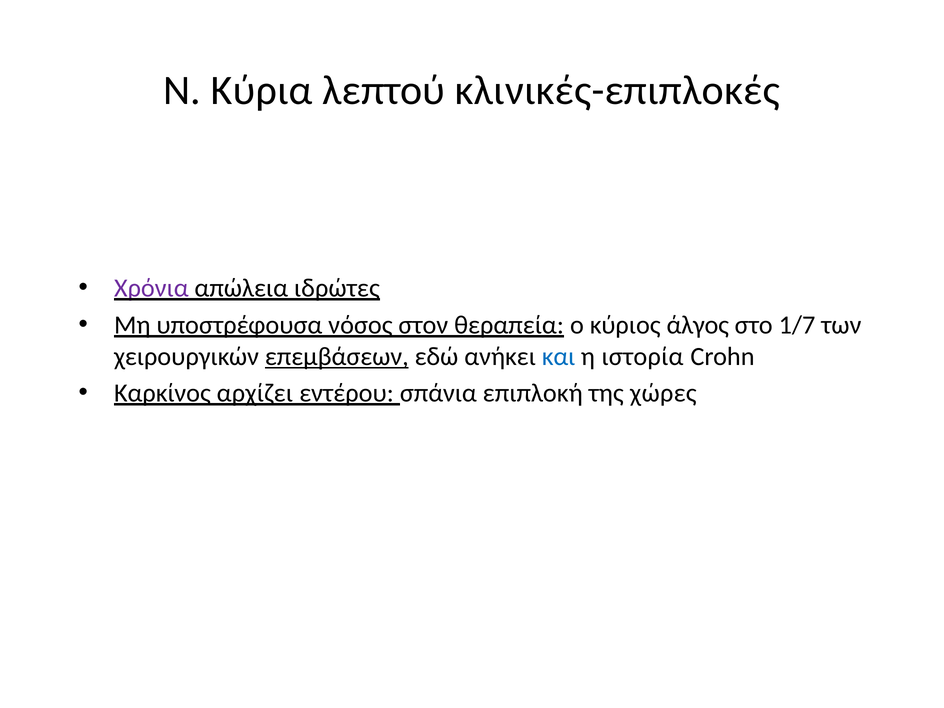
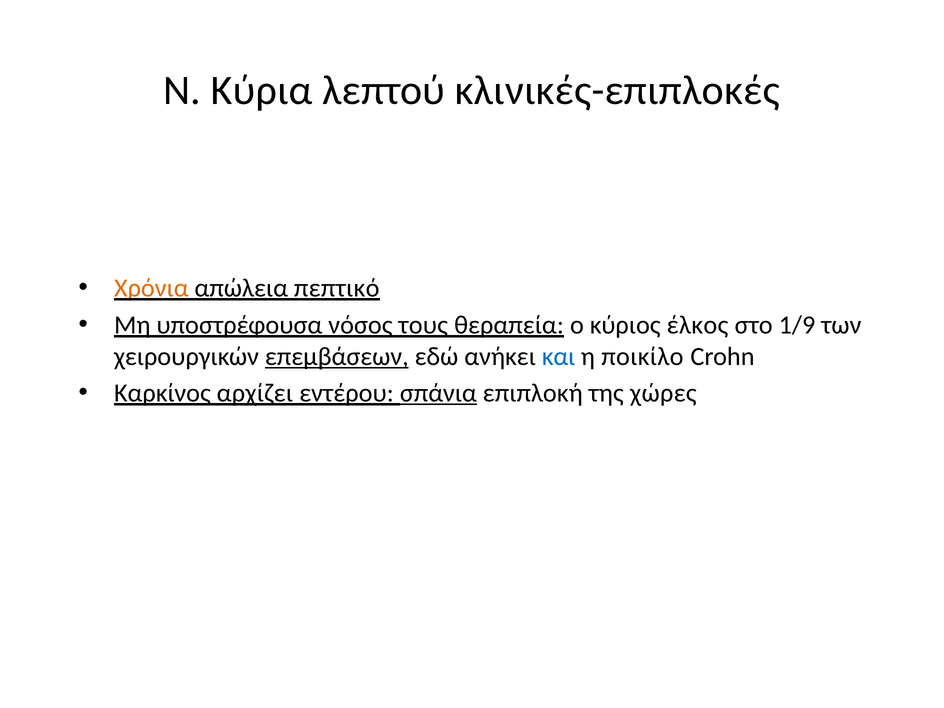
Χρόνια colour: purple -> orange (151, 288)
ιδρώτες: ιδρώτες -> πεπτικό (337, 288)
στον: στον -> τους (423, 325)
άλγος: άλγος -> έλκος (698, 325)
1/7: 1/7 -> 1/9 (797, 325)
ιστορία: ιστορία -> ποικίλο (642, 356)
σπάνια underline: none -> present (438, 393)
